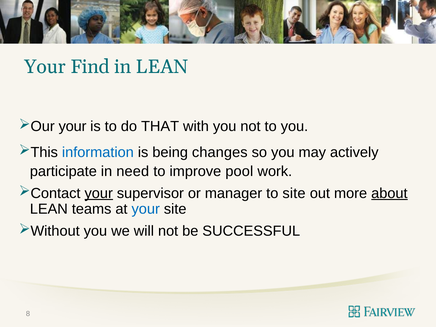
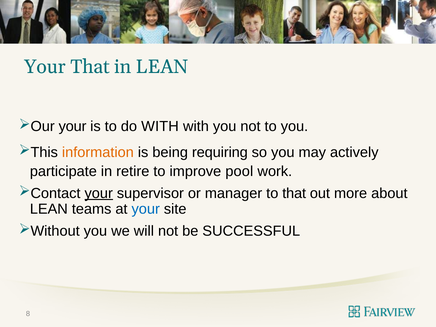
Your Find: Find -> That (90, 67)
do THAT: THAT -> WITH (160, 127)
information colour: blue -> orange (98, 152)
changes: changes -> requiring (220, 152)
need: need -> retire (133, 171)
to site: site -> that (294, 193)
about underline: present -> none (389, 193)
